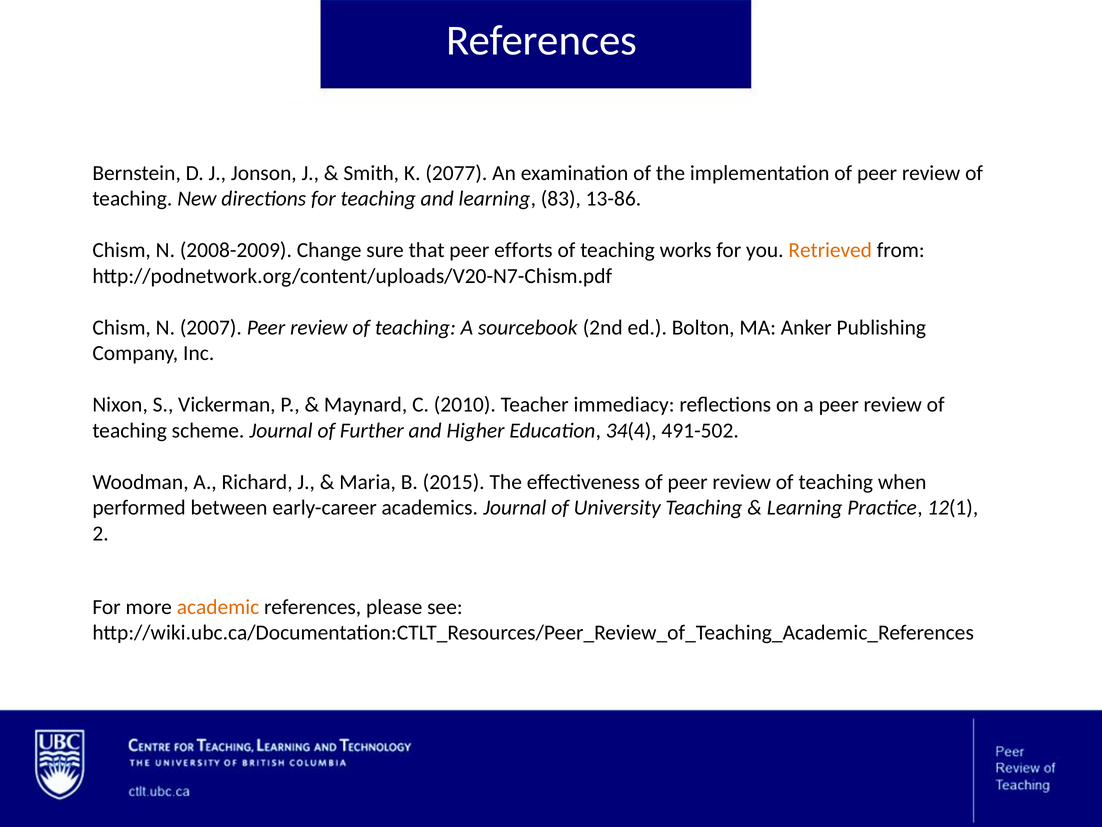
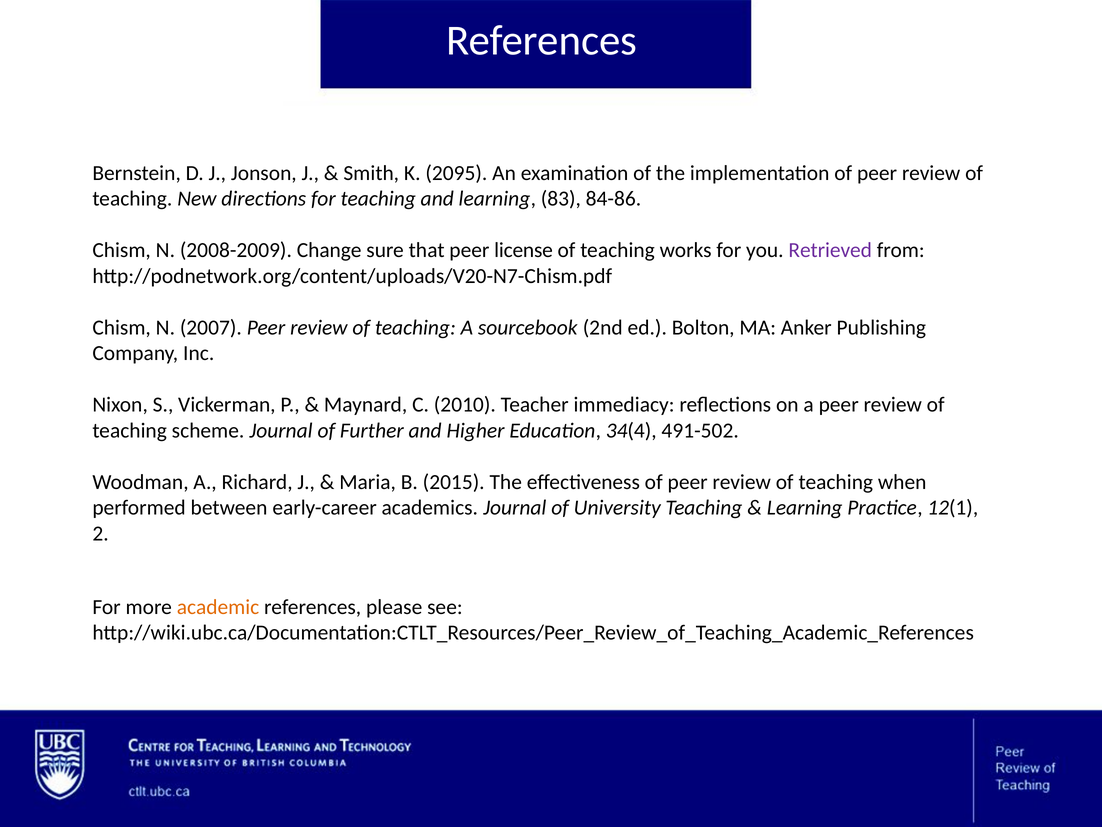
2077: 2077 -> 2095 (456, 173)
13-86: 13-86 -> 84-86 (613, 199)
efforts: efforts -> license (524, 250)
Retrieved colour: orange -> purple (830, 250)
